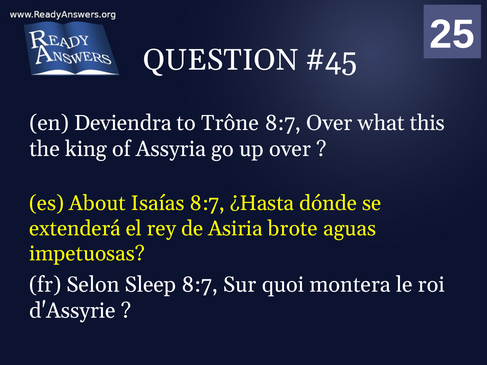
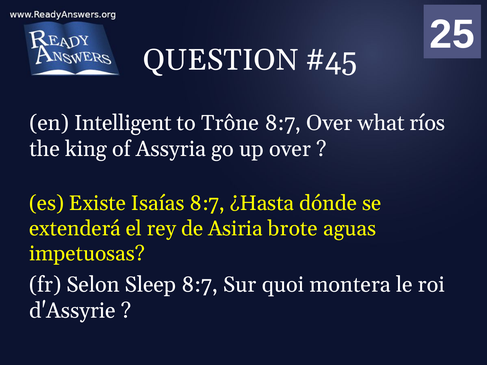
Deviendra: Deviendra -> Intelligent (123, 123)
this: this -> ríos (427, 123)
About: About -> Existe (97, 203)
